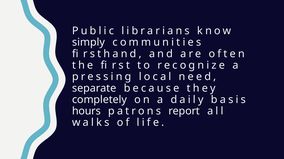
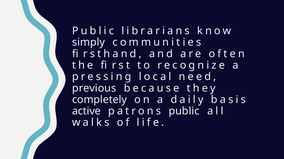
separate: separate -> previous (94, 89)
hours: hours -> active (86, 112)
patrons report: report -> public (184, 112)
